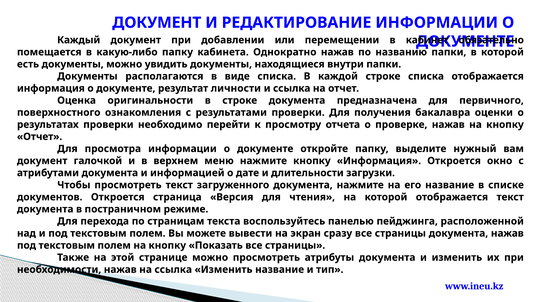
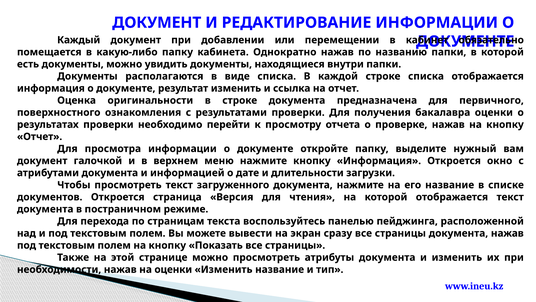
результат личности: личности -> изменить (236, 88)
на ссылка: ссылка -> оценки (173, 269)
